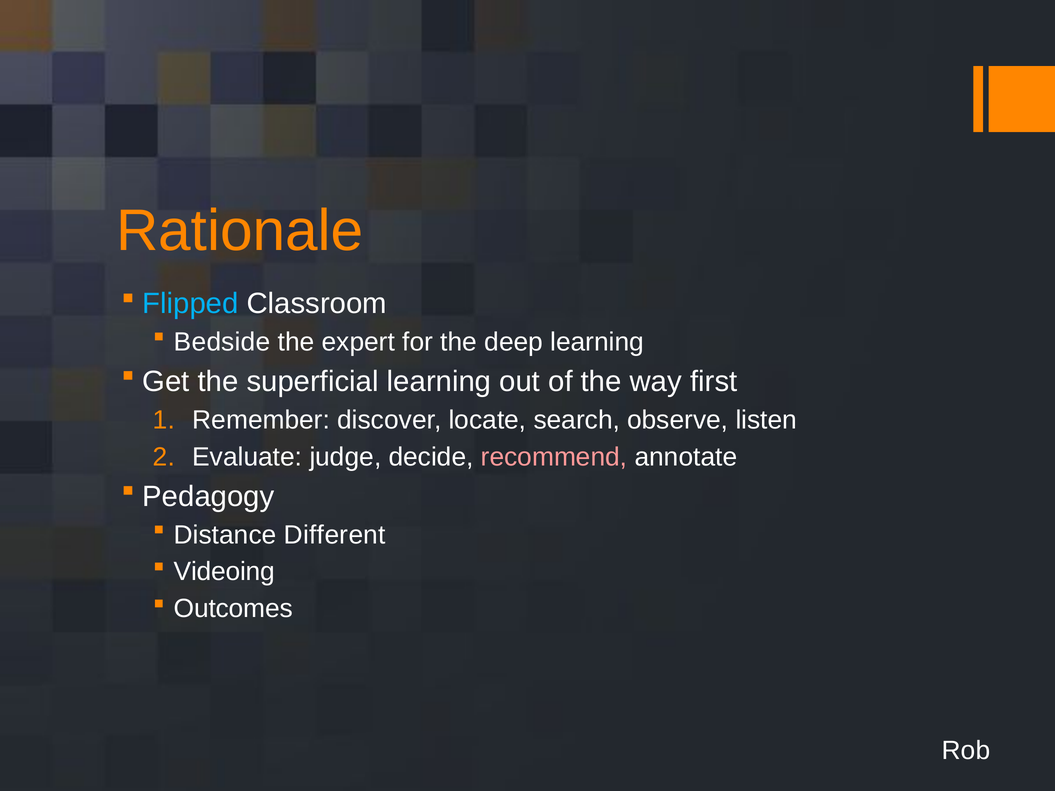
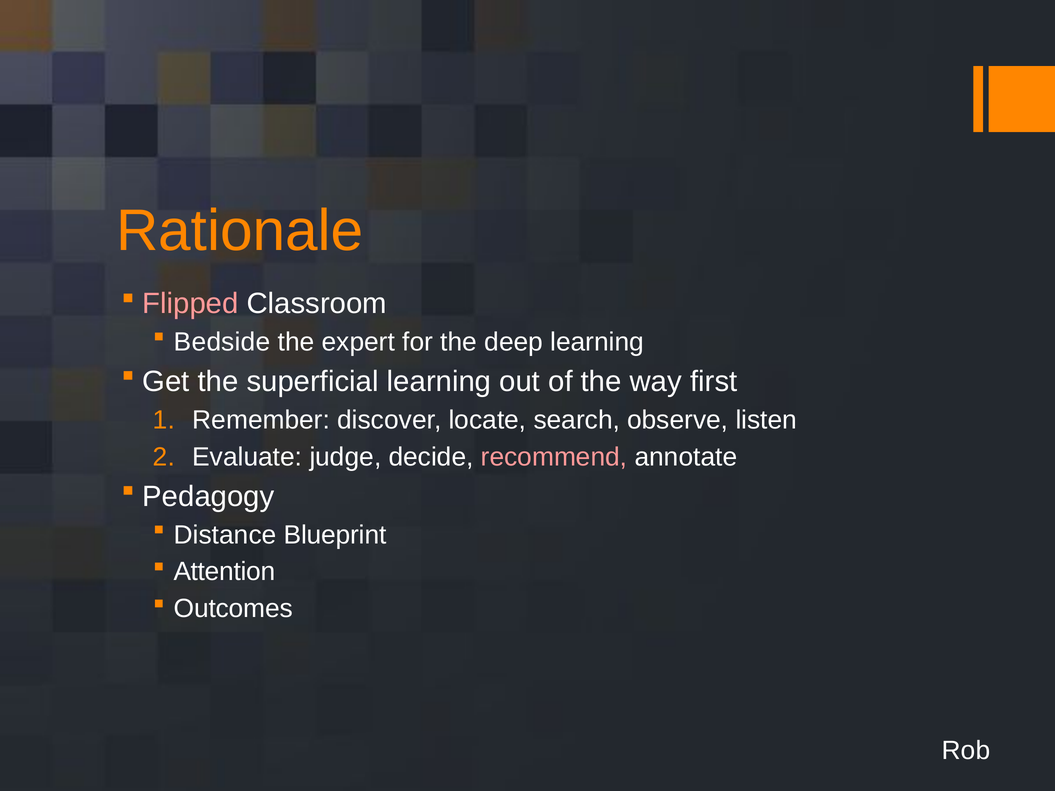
Flipped colour: light blue -> pink (190, 304)
Different: Different -> Blueprint (335, 535)
Videoing: Videoing -> Attention (225, 572)
